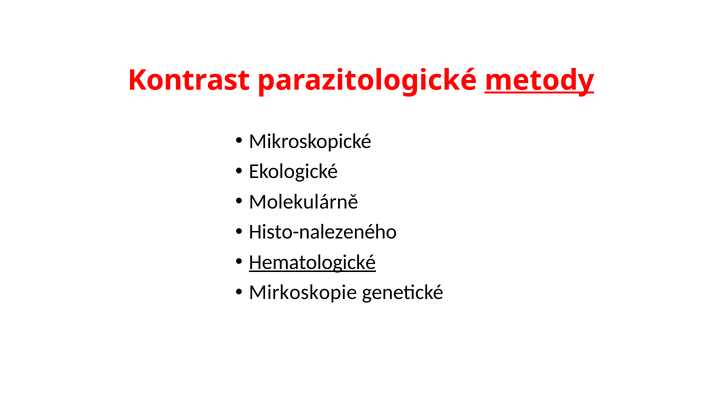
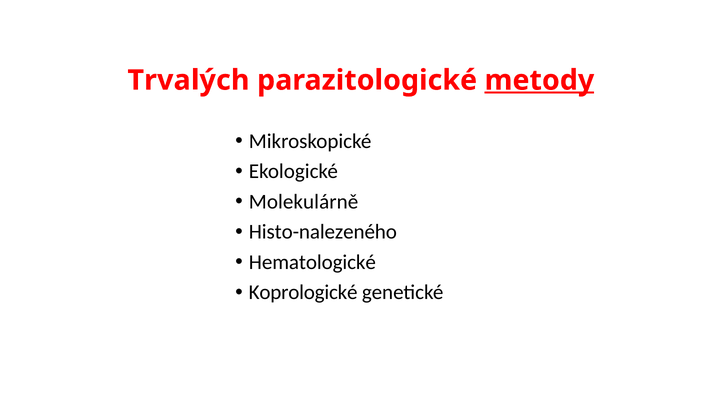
Kontrast: Kontrast -> Trvalých (188, 80)
Hematologické underline: present -> none (312, 262)
Mirkoskopie: Mirkoskopie -> Koprologické (303, 293)
